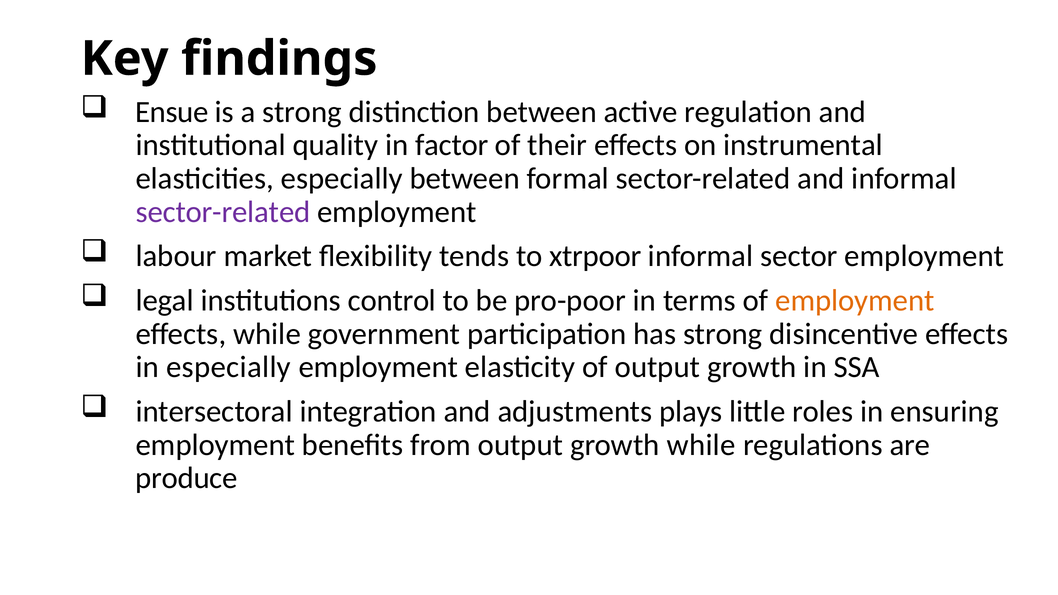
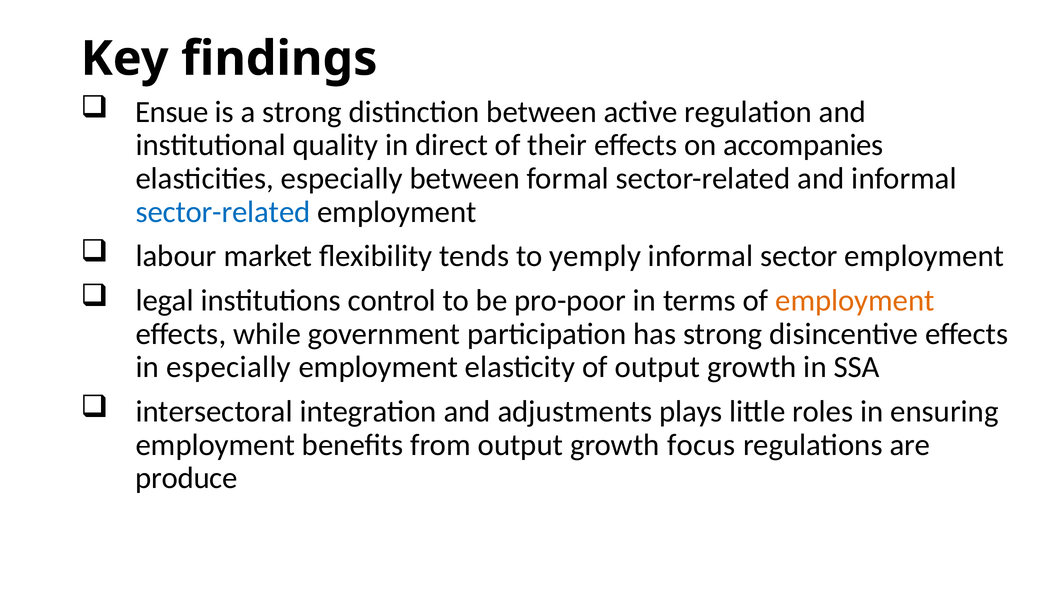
factor: factor -> direct (452, 145)
instrumental: instrumental -> accompanies (803, 145)
sector-related colour: purple -> blue (223, 212)
xtrpoor: xtrpoor -> yemply (595, 256)
growth while: while -> focus (701, 445)
